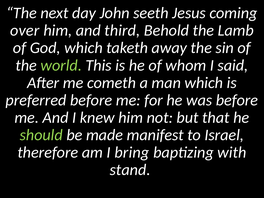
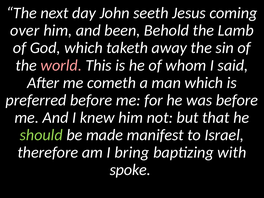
third: third -> been (122, 30)
world colour: light green -> pink (61, 65)
stand: stand -> spoke (130, 170)
